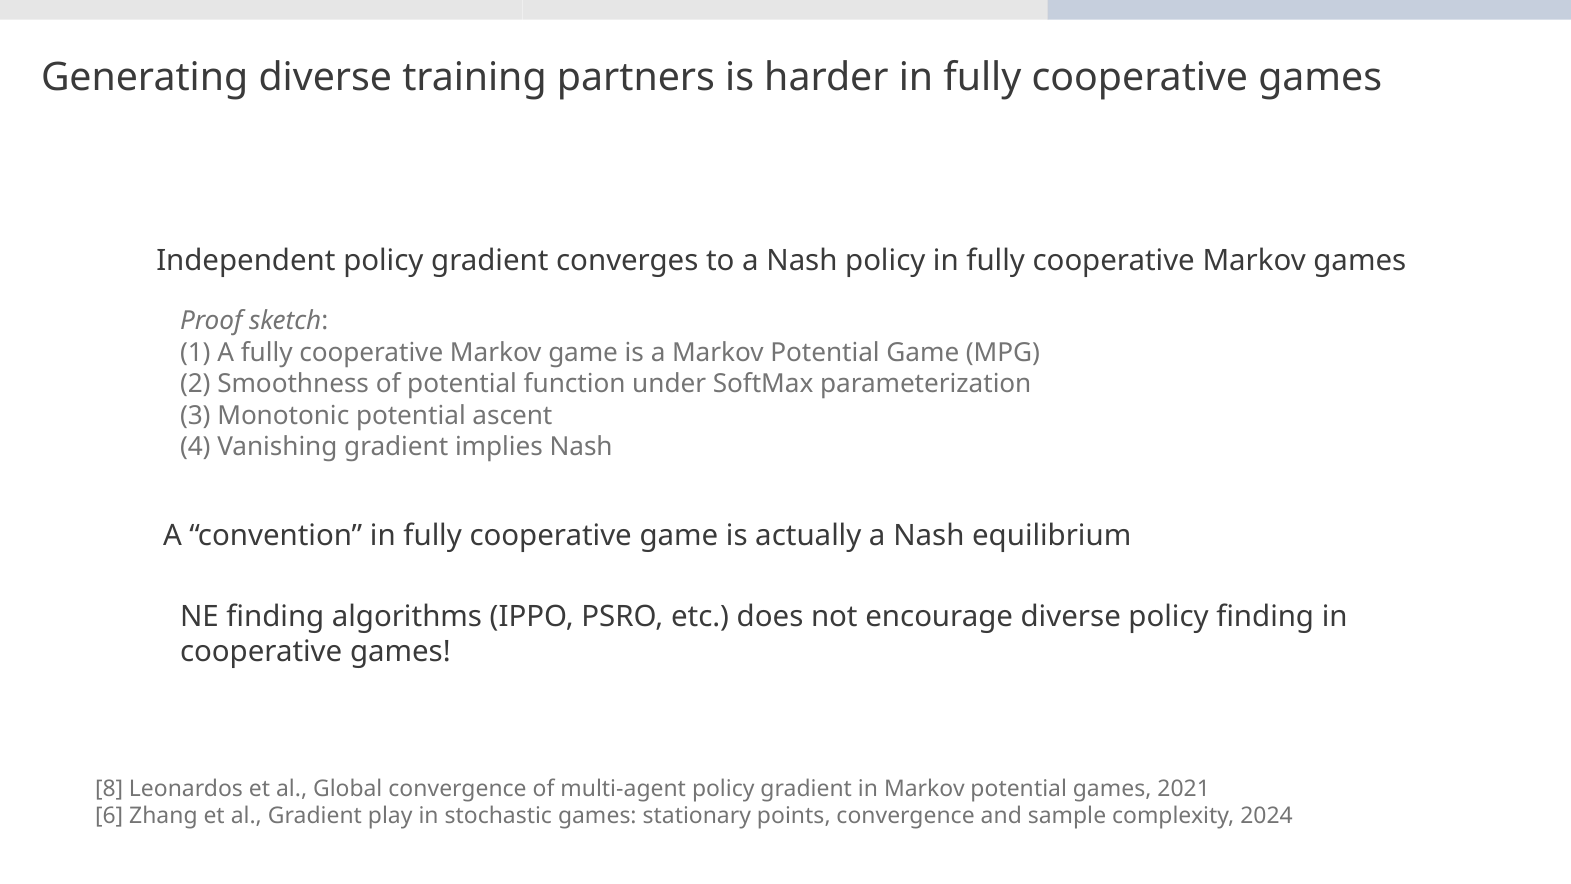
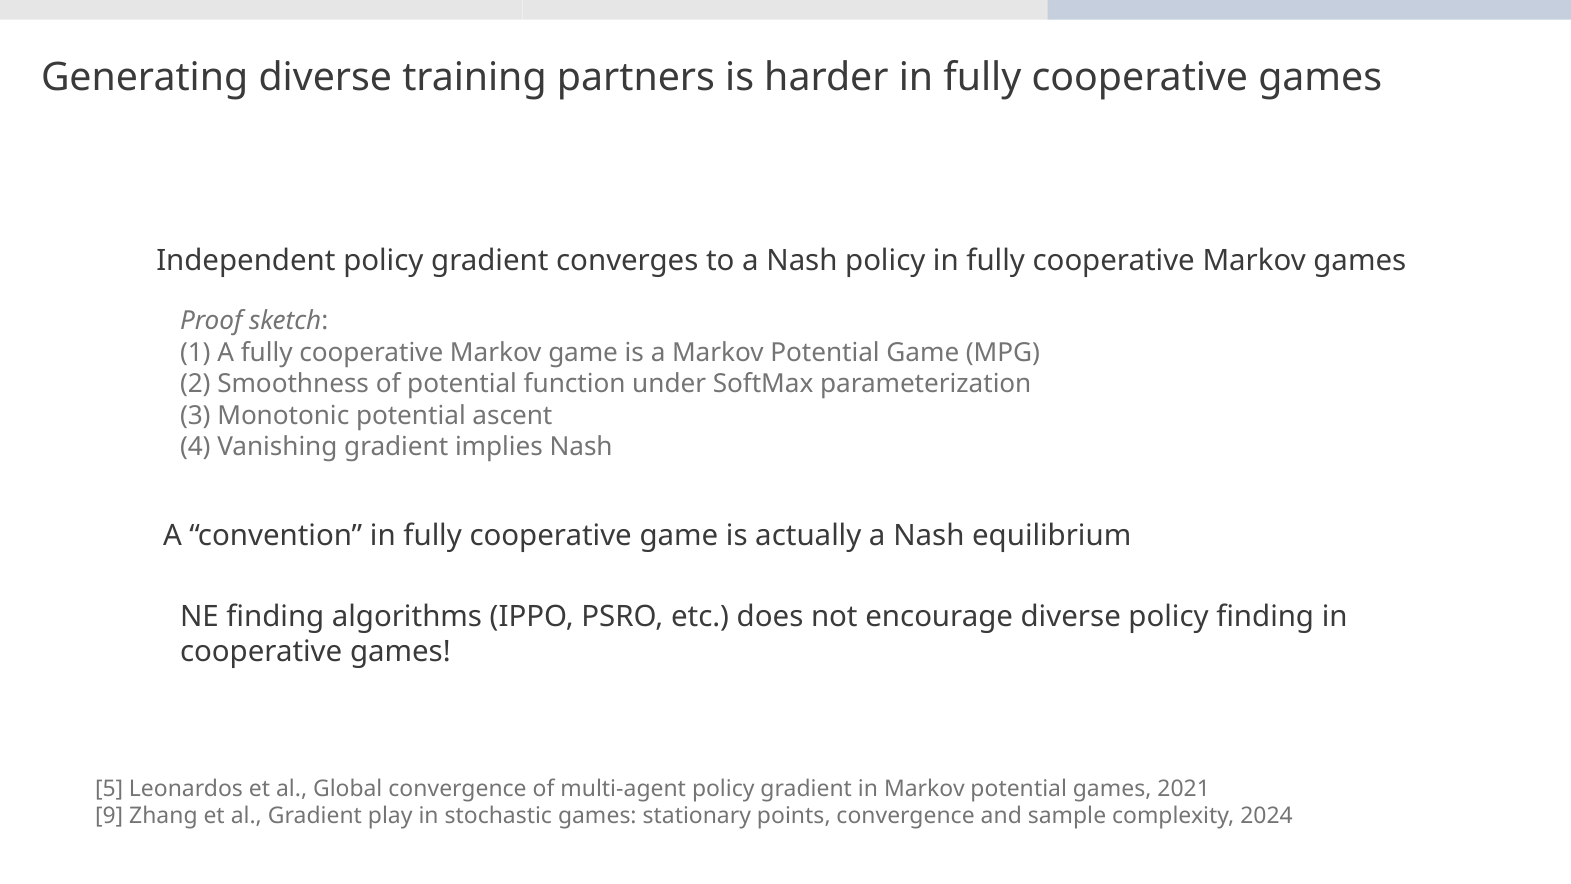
8: 8 -> 5 (109, 788)
6: 6 -> 9 (109, 816)
